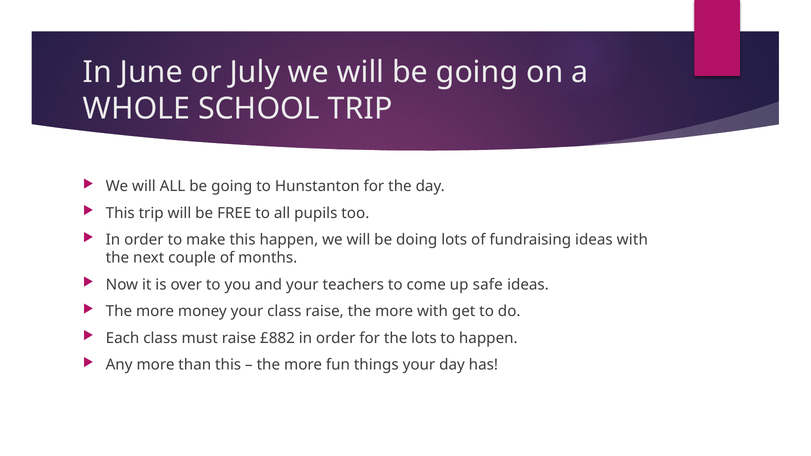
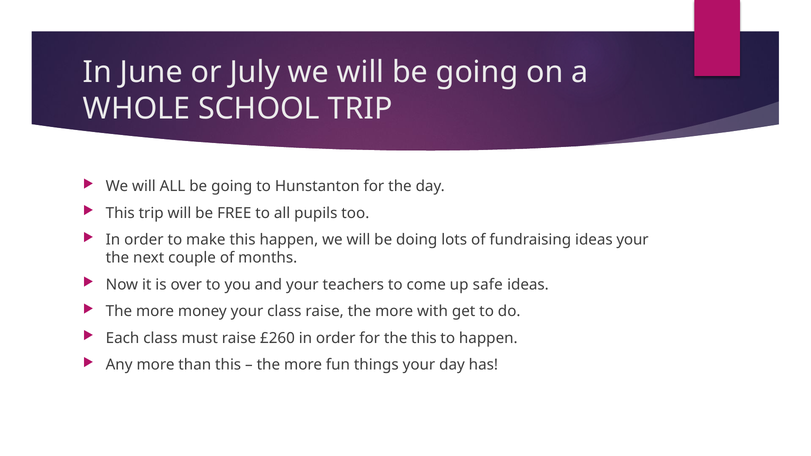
ideas with: with -> your (632, 240)
£882: £882 -> £260 (277, 338)
the lots: lots -> this (424, 338)
